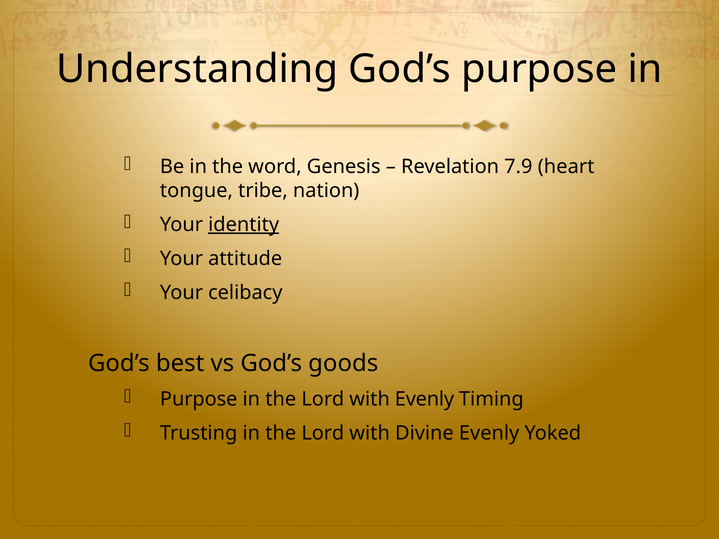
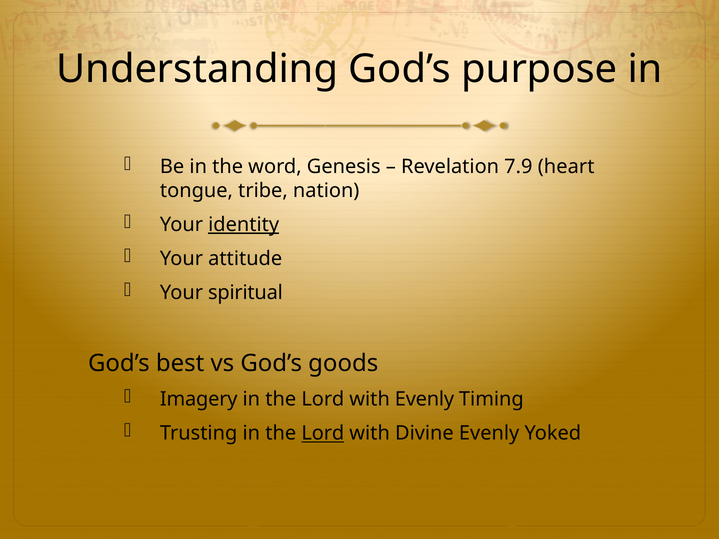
celibacy: celibacy -> spiritual (245, 293)
Purpose: Purpose -> Imagery (199, 400)
Lord underline: none -> present (323, 434)
